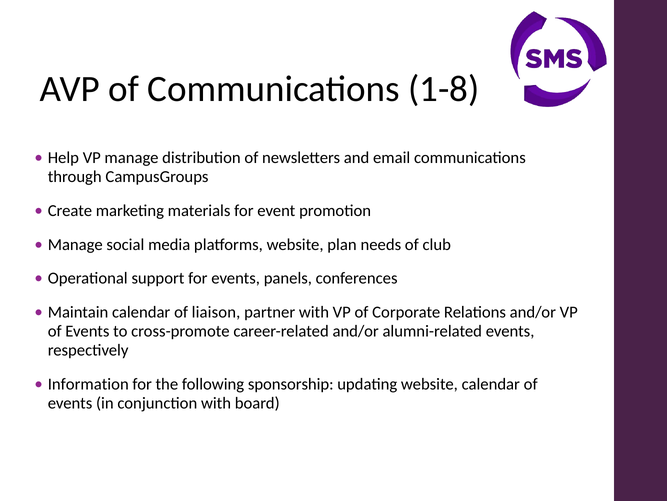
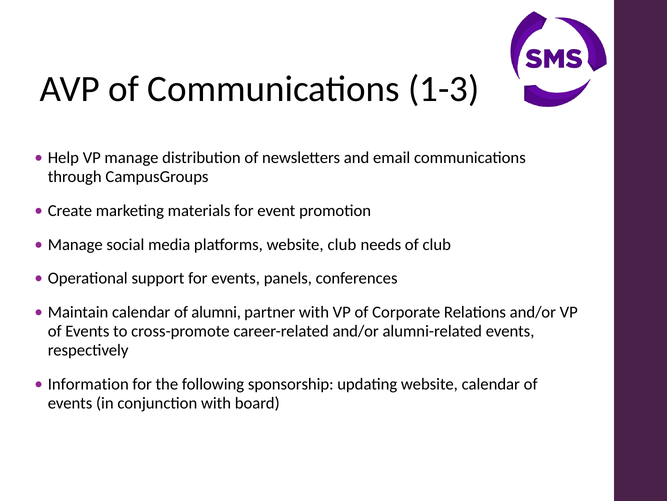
1-8: 1-8 -> 1-3 (444, 89)
website plan: plan -> club (342, 244)
liaison: liaison -> alumni (216, 312)
